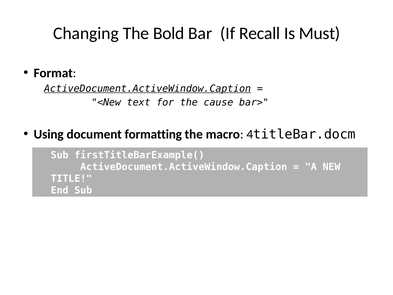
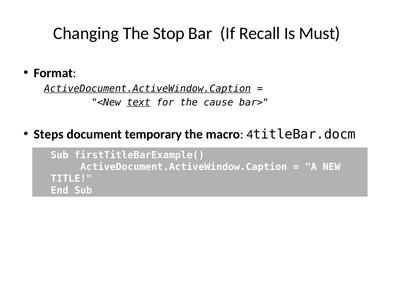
Bold: Bold -> Stop (169, 33)
text underline: none -> present (139, 102)
Using: Using -> Steps (49, 134)
formatting: formatting -> temporary (153, 134)
